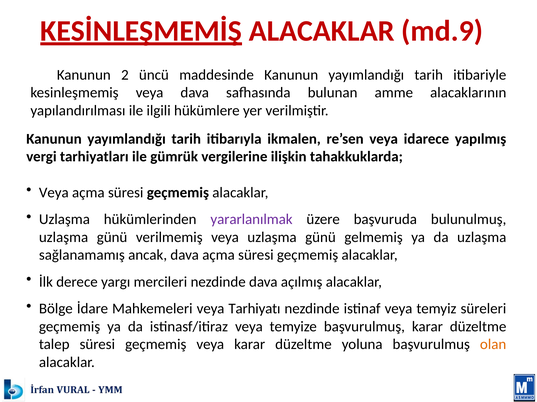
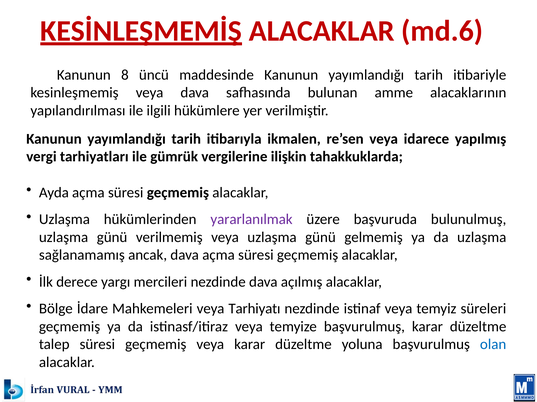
md.9: md.9 -> md.6 (442, 31)
2: 2 -> 8 (125, 75)
Veya: Veya -> Ayda (54, 193)
olan colour: orange -> blue (493, 345)
